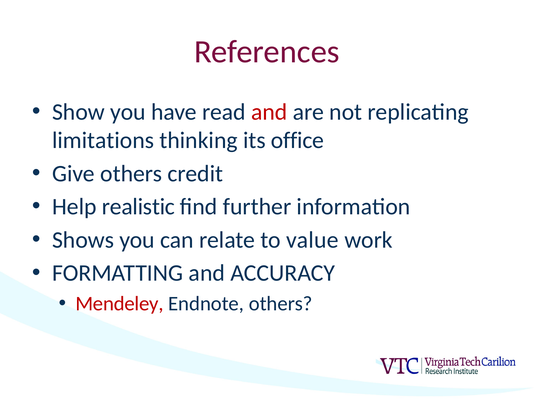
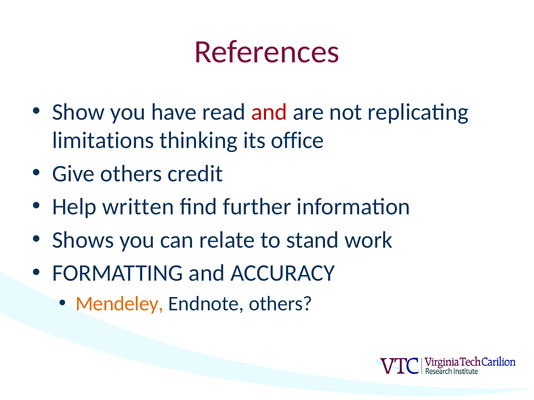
realistic: realistic -> written (138, 207)
value: value -> stand (313, 240)
Mendeley colour: red -> orange (120, 304)
